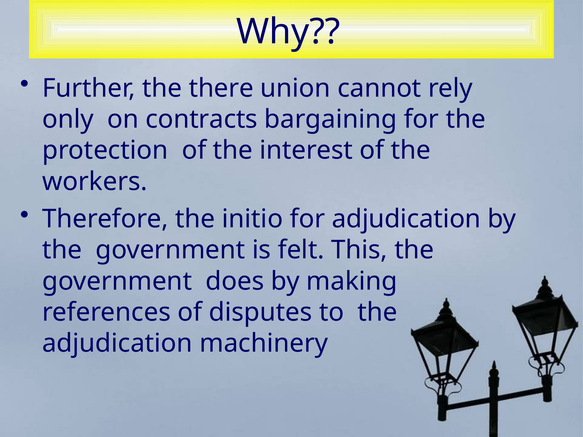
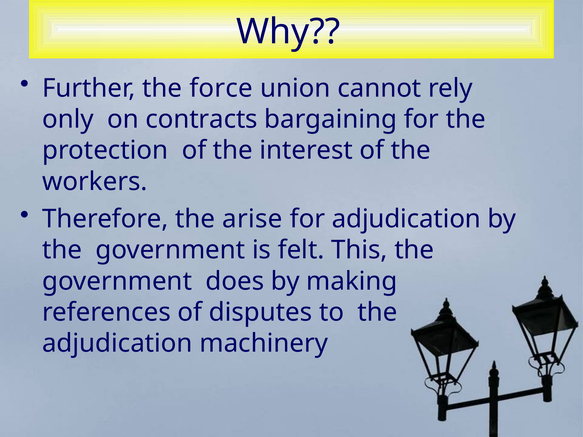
there: there -> force (221, 88)
initio: initio -> arise (252, 219)
